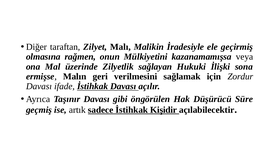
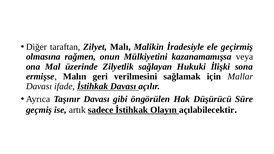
Zordur: Zordur -> Mallar (240, 77)
Kişidir: Kişidir -> Olayın (164, 110)
